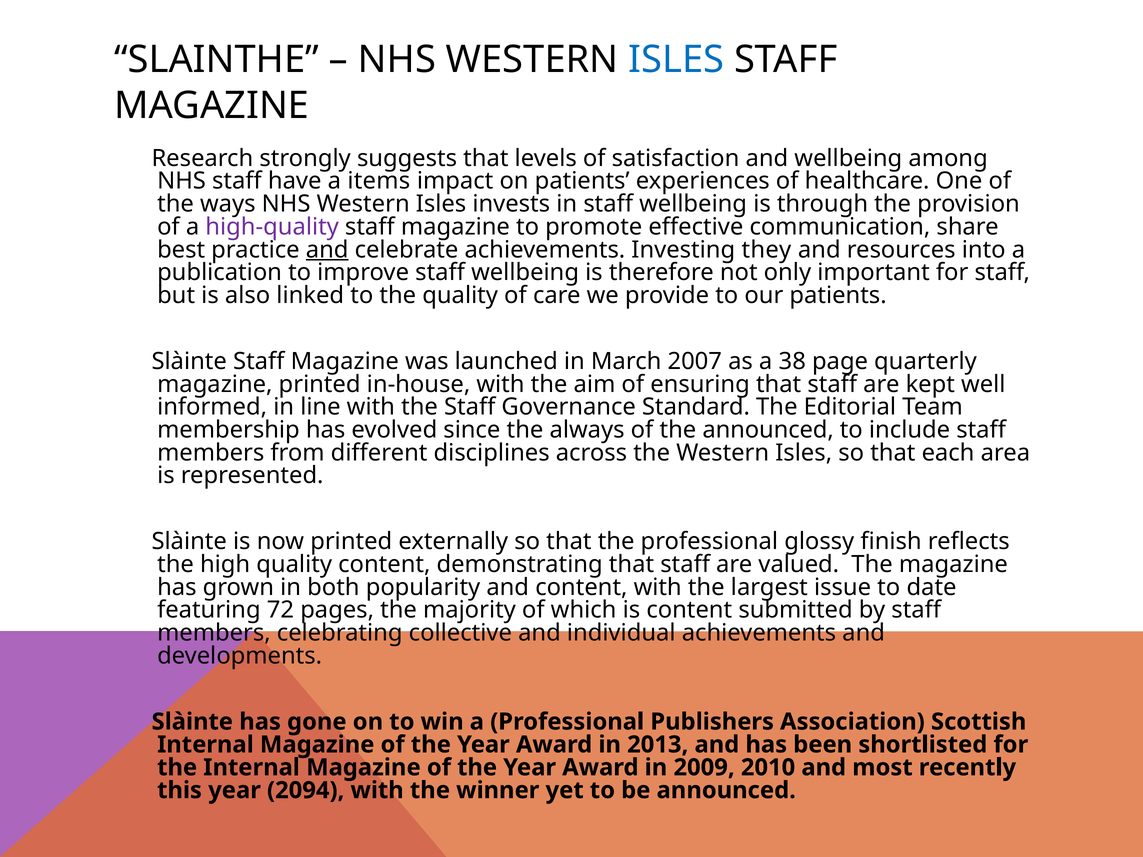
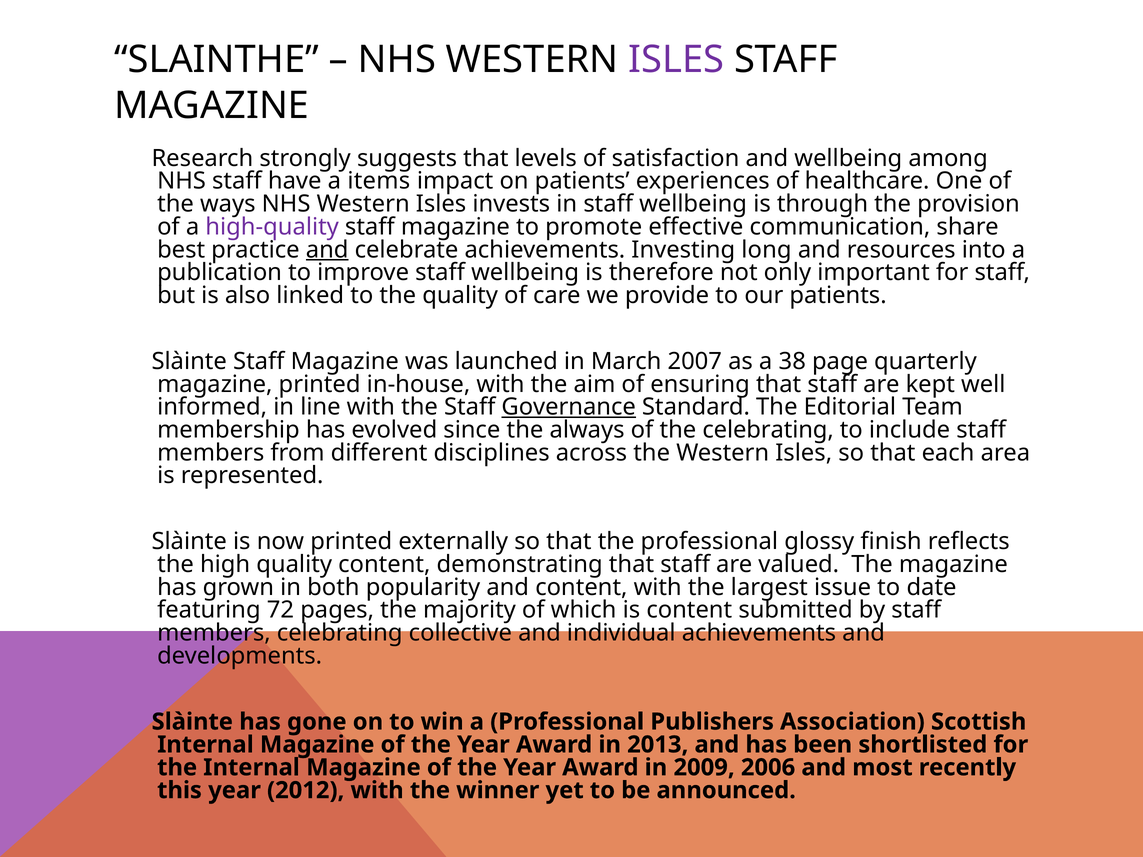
ISLES colour: blue -> purple (676, 60)
they: they -> long (766, 250)
Governance underline: none -> present (569, 407)
the announced: announced -> celebrating (768, 430)
2010: 2010 -> 2006 (768, 768)
2094: 2094 -> 2012 (306, 791)
